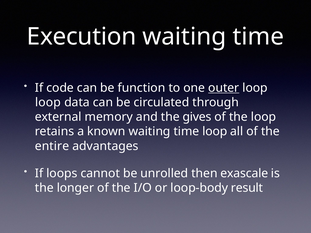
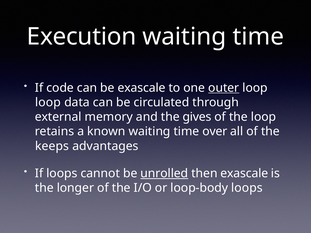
be function: function -> exascale (142, 88)
time loop: loop -> over (215, 132)
entire: entire -> keeps (52, 146)
unrolled underline: none -> present (164, 174)
loop-body result: result -> loops (247, 188)
